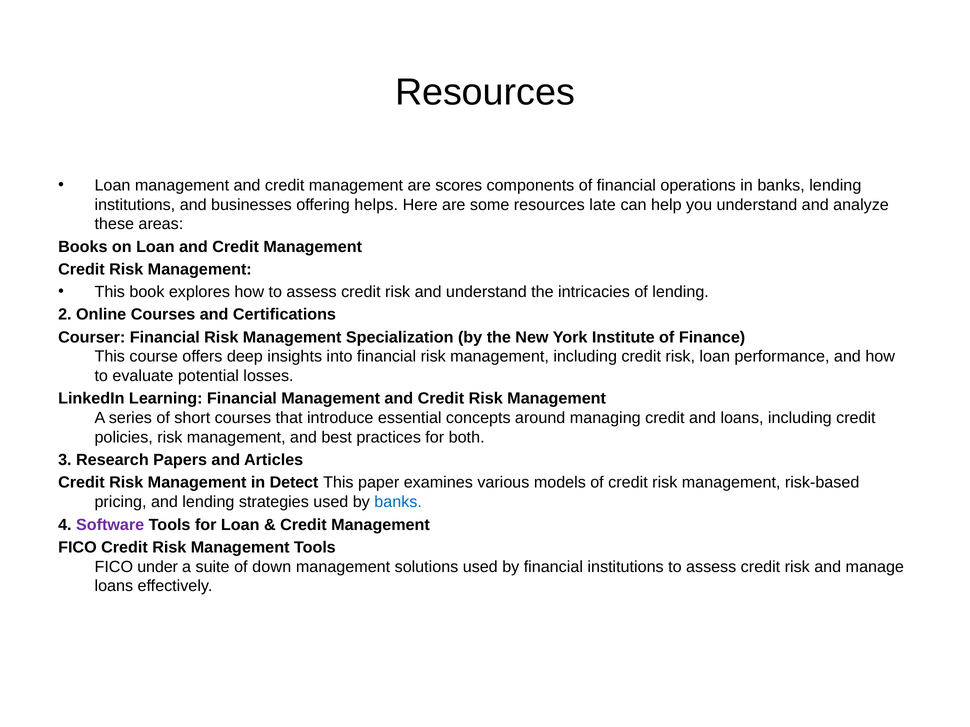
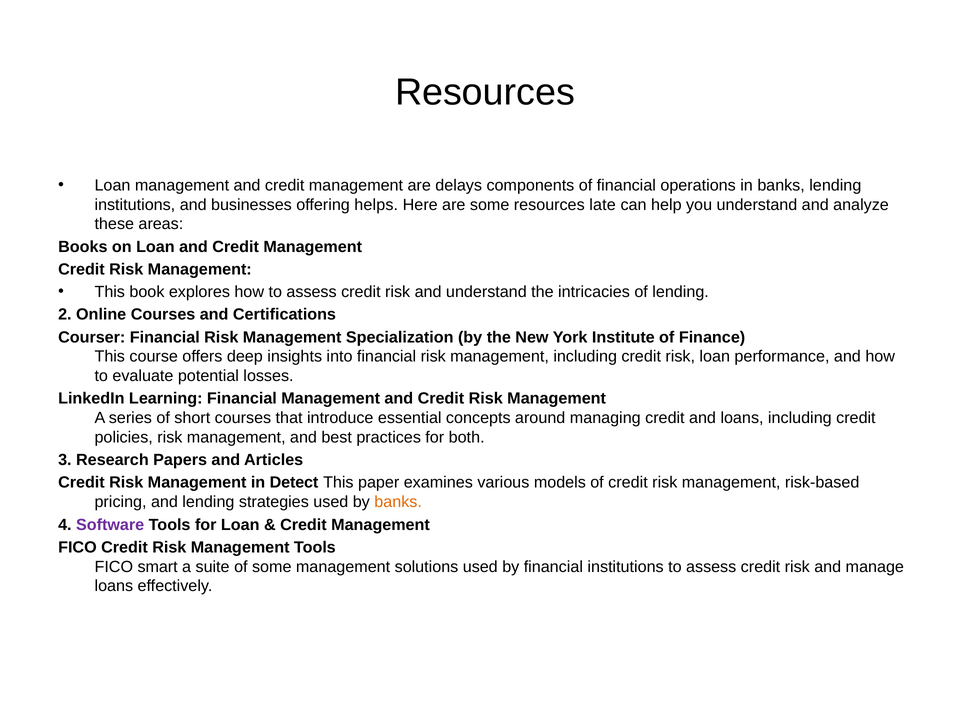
scores: scores -> delays (459, 185)
banks colour: blue -> orange (398, 502)
under: under -> smart (158, 567)
of down: down -> some (272, 567)
